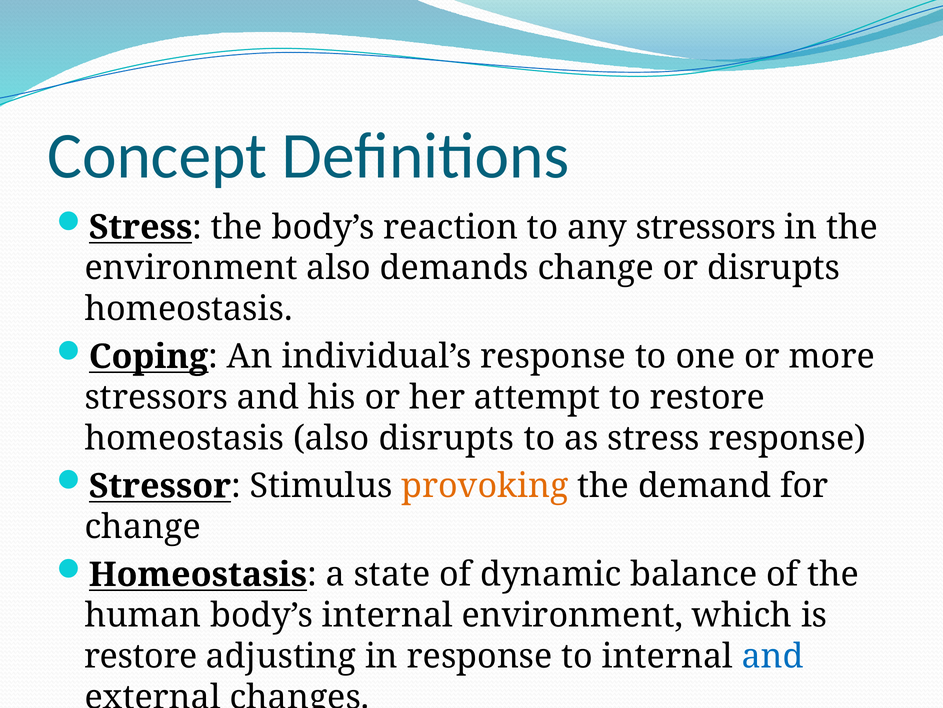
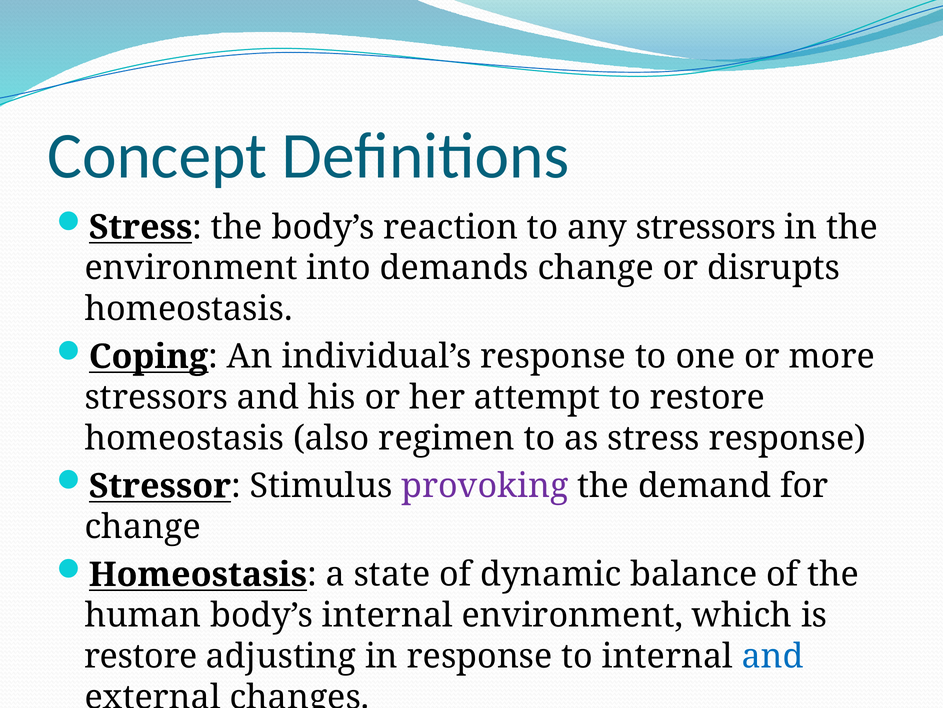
environment also: also -> into (339, 268)
also disrupts: disrupts -> regimen (447, 438)
provoking colour: orange -> purple (485, 486)
